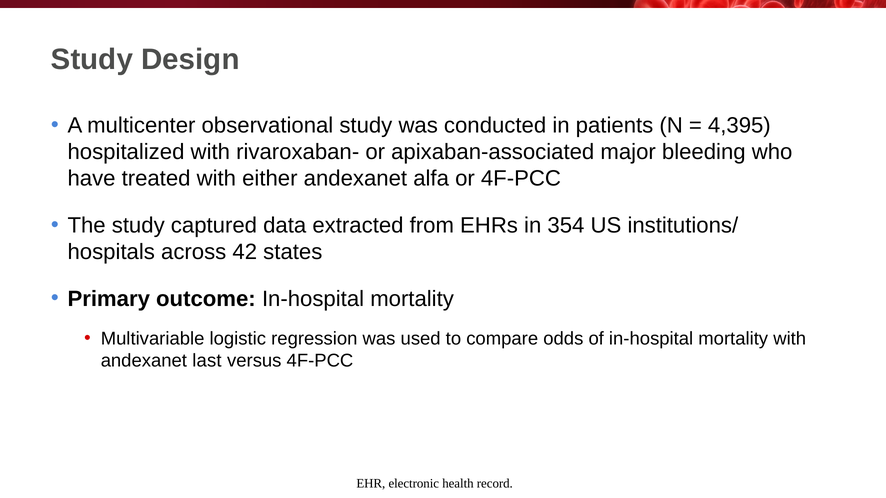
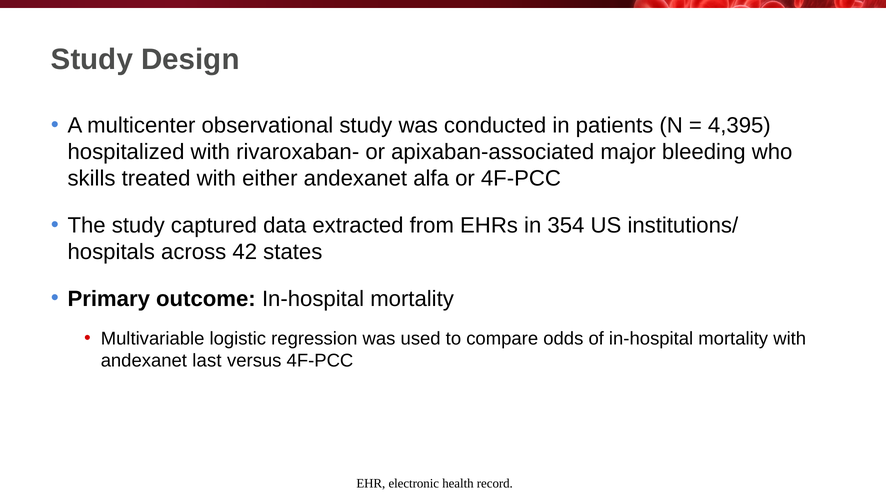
have: have -> skills (92, 179)
